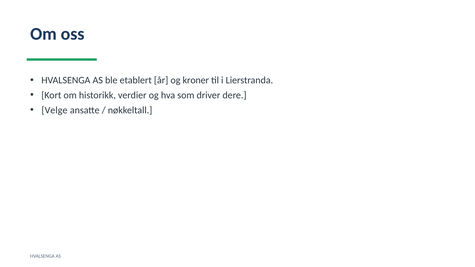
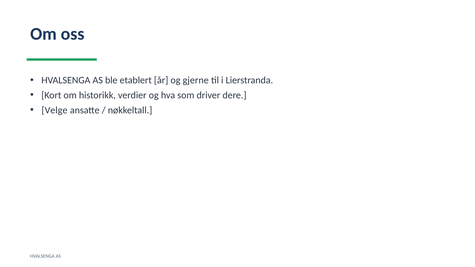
kroner: kroner -> gjerne (196, 80)
